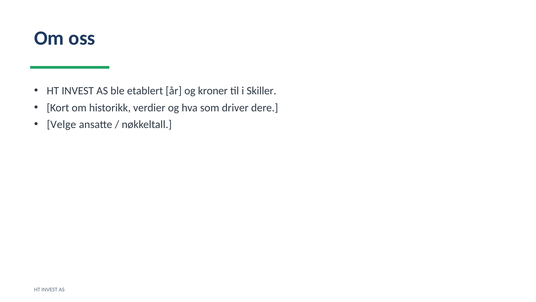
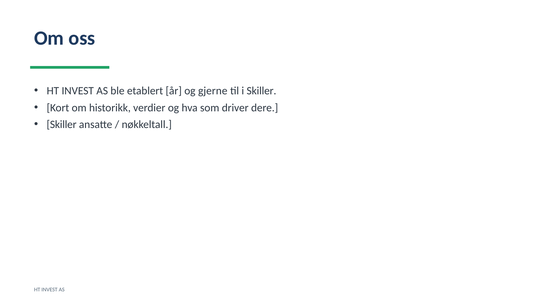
kroner: kroner -> gjerne (213, 91)
Velge: Velge -> Skiller (62, 124)
